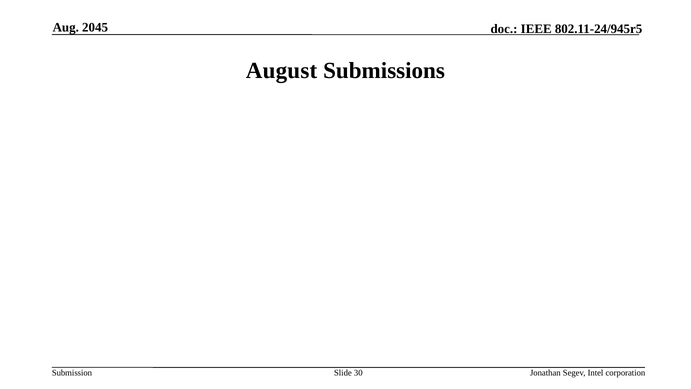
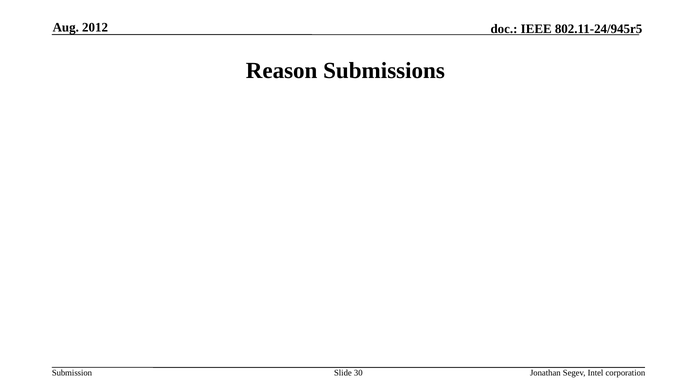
2045: 2045 -> 2012 (95, 27)
August: August -> Reason (282, 71)
